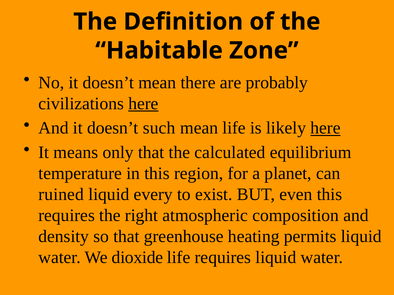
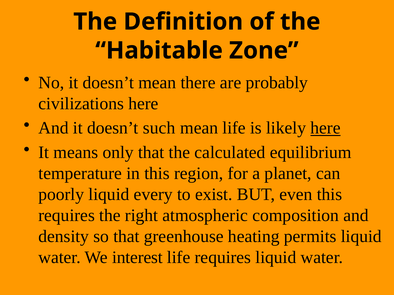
here underline: present -> none (143, 104)
ruined: ruined -> poorly (61, 195)
dioxide: dioxide -> interest (137, 258)
